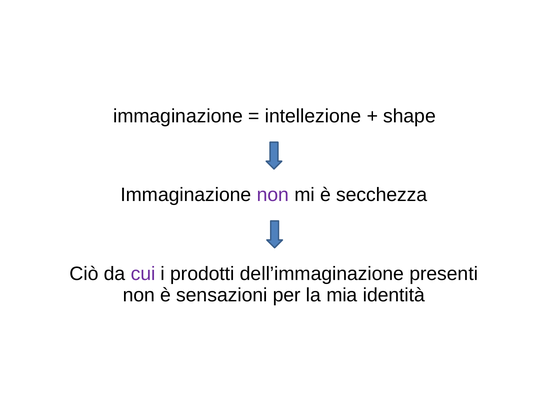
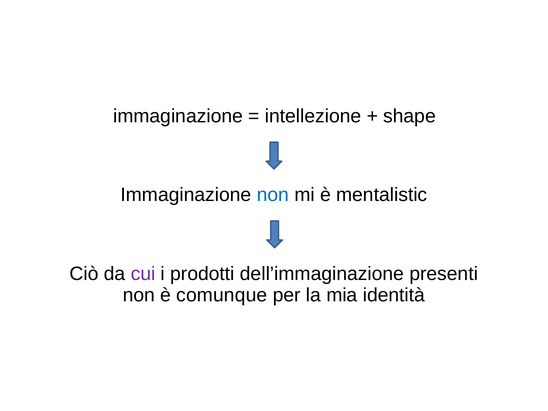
non colour: purple -> blue (273, 195)
secchezza: secchezza -> mentalistic (382, 195)
sensazioni: sensazioni -> comunque (222, 295)
